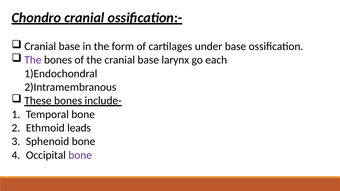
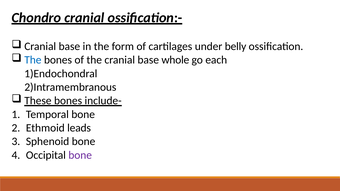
under base: base -> belly (236, 46)
The colour: purple -> blue (33, 60)
larynx: larynx -> whole (175, 60)
